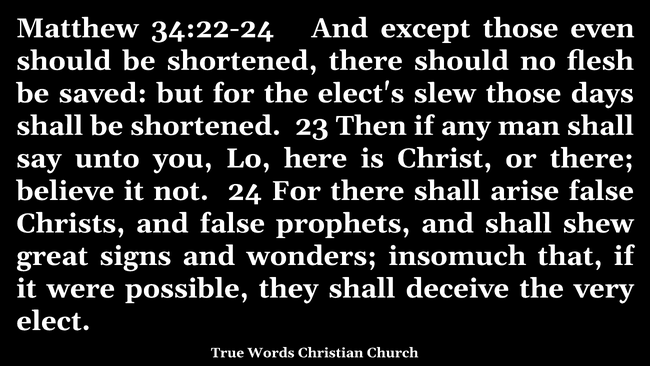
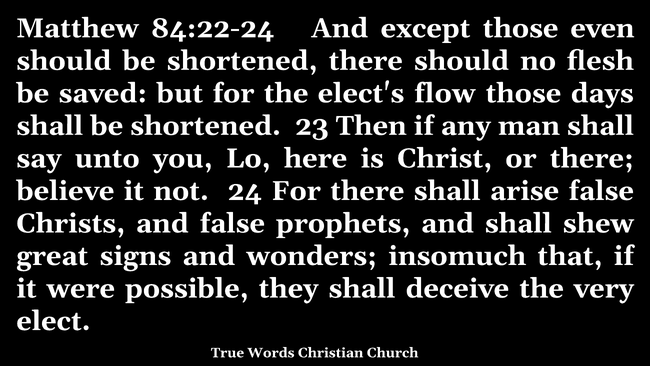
34:22-24: 34:22-24 -> 84:22-24 (213, 28)
slew: slew -> flow (445, 93)
